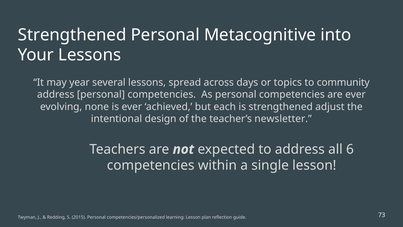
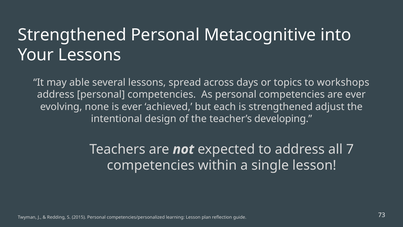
year: year -> able (79, 82)
community: community -> workshops (343, 82)
newsletter: newsletter -> developing (283, 119)
6: 6 -> 7 (350, 149)
